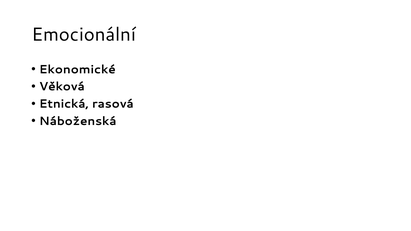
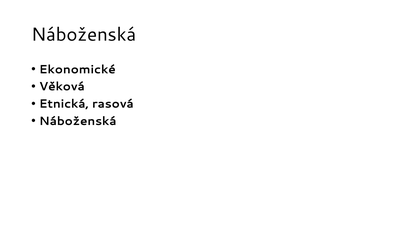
Emocionální: Emocionální -> Náboženská (84, 35)
